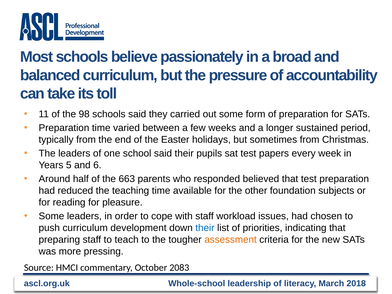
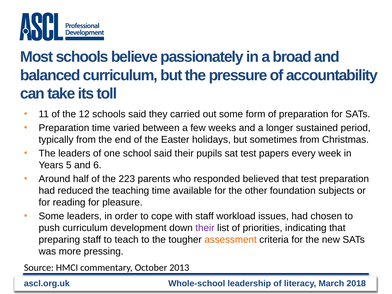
98: 98 -> 12 (84, 114)
663: 663 -> 223 (127, 179)
their colour: blue -> purple (205, 228)
2083: 2083 -> 2013 (179, 268)
